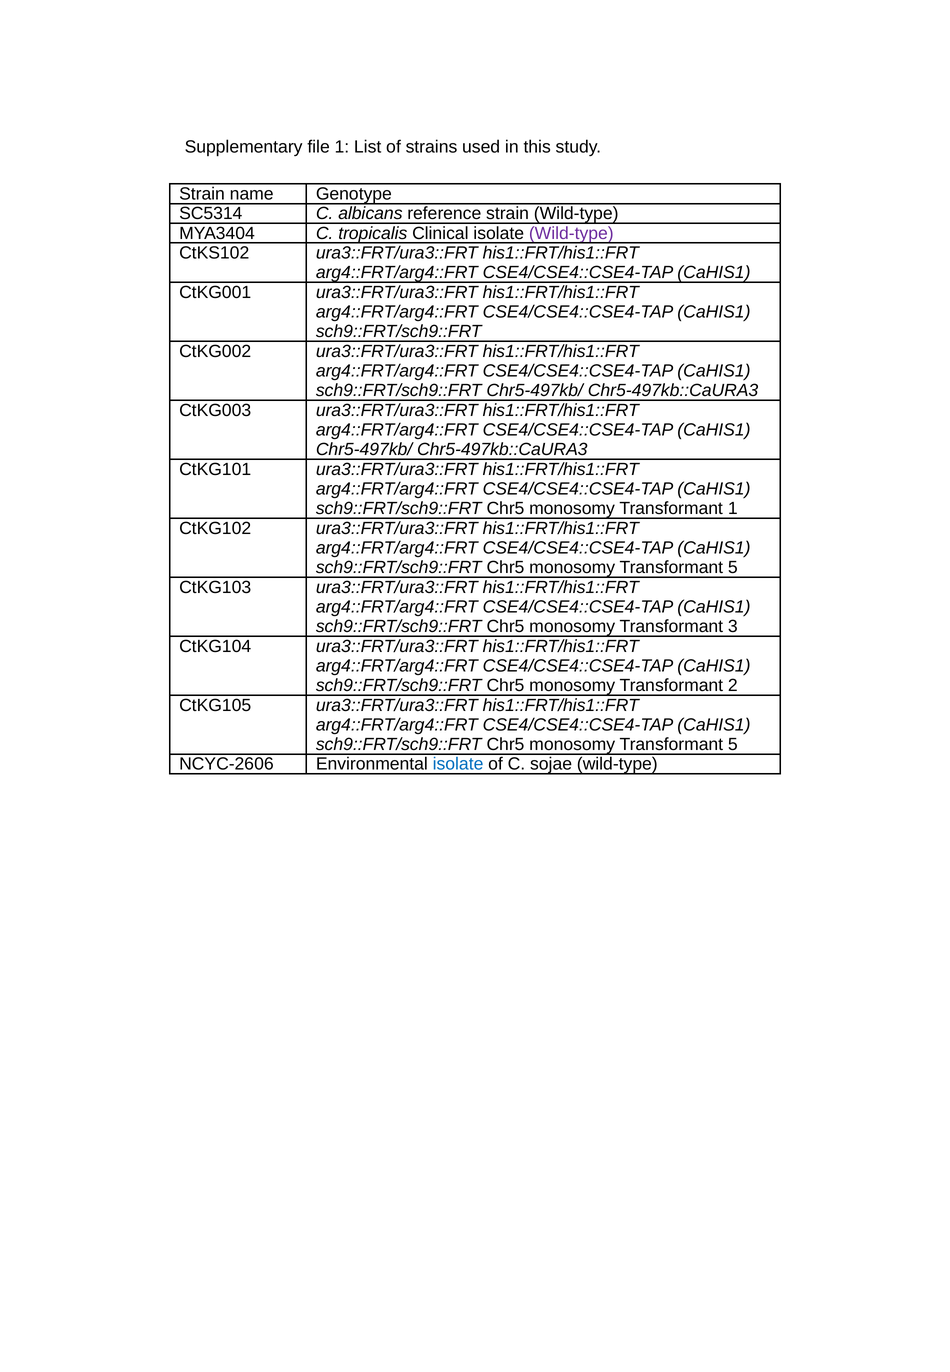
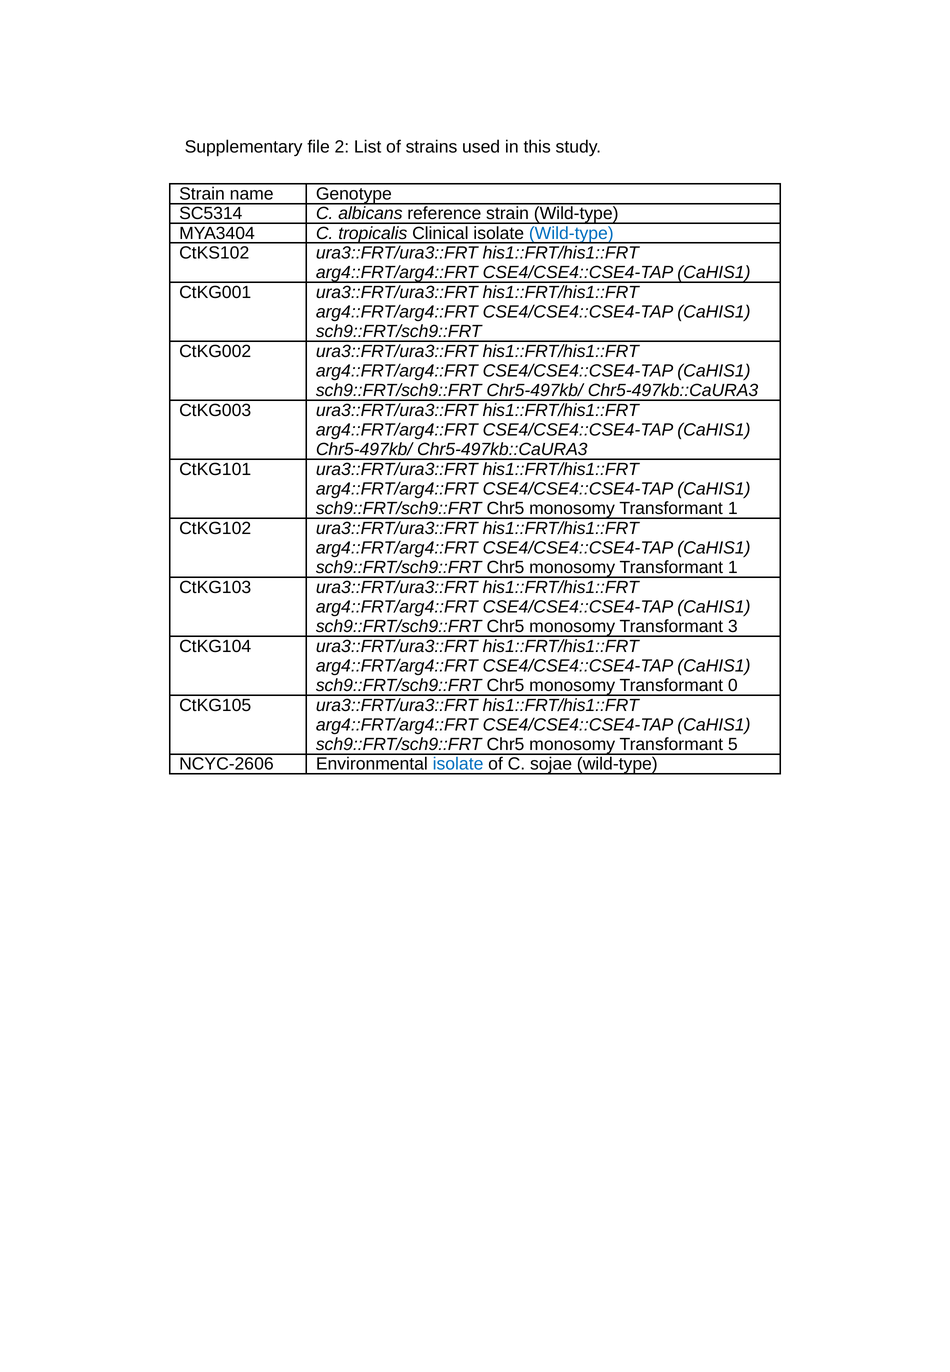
file 1: 1 -> 2 (342, 147)
Wild-type colour: purple -> blue (571, 233)
5: 5 -> 1 (733, 568)
2: 2 -> 0 (733, 686)
